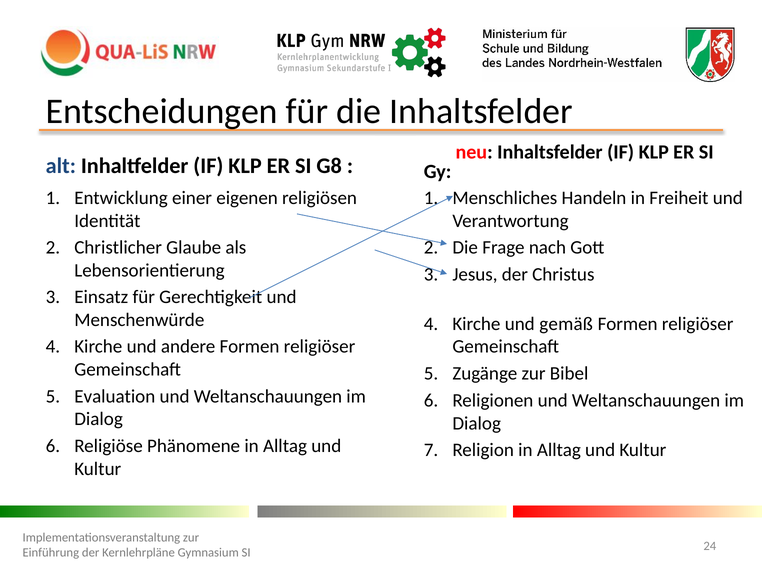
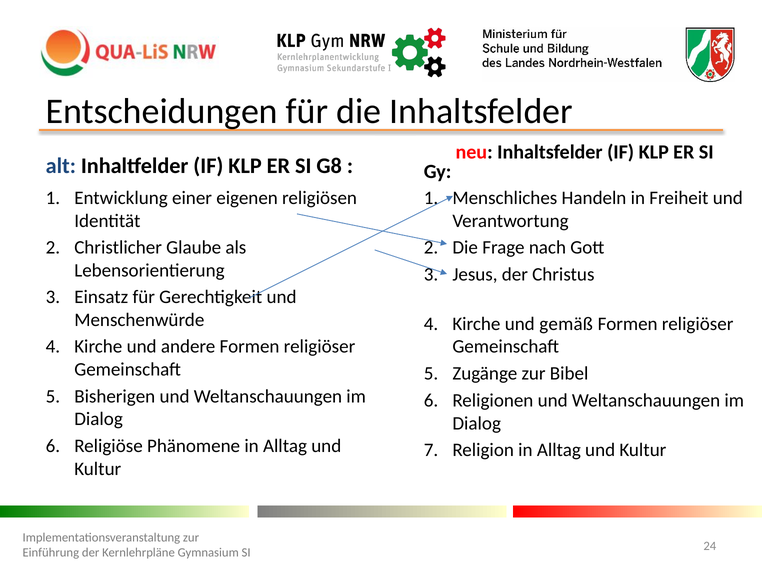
Evaluation: Evaluation -> Bisherigen (115, 396)
